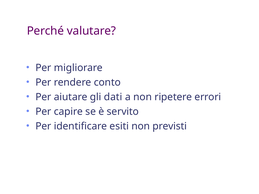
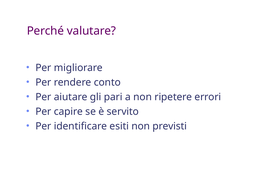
dati: dati -> pari (113, 97)
